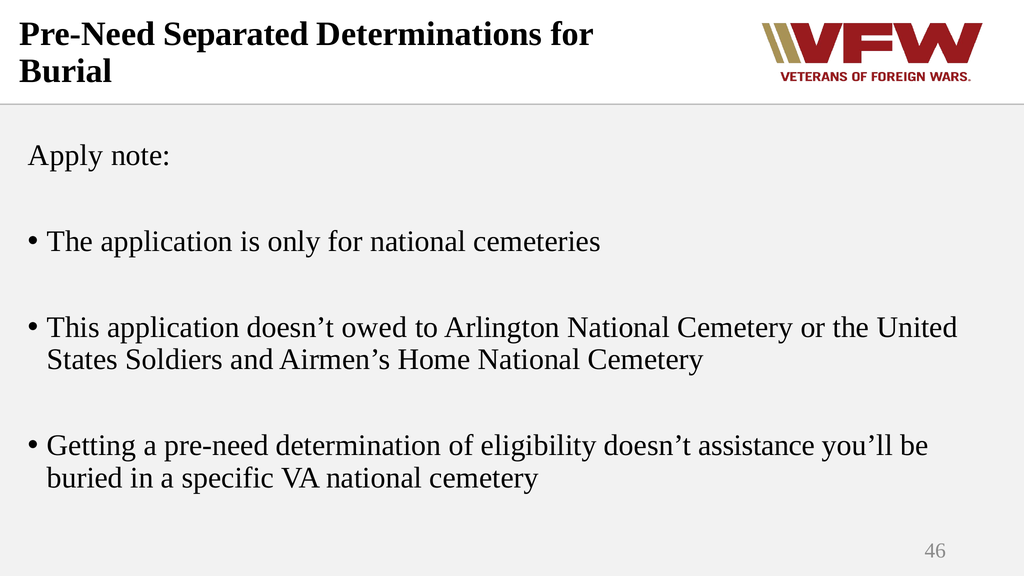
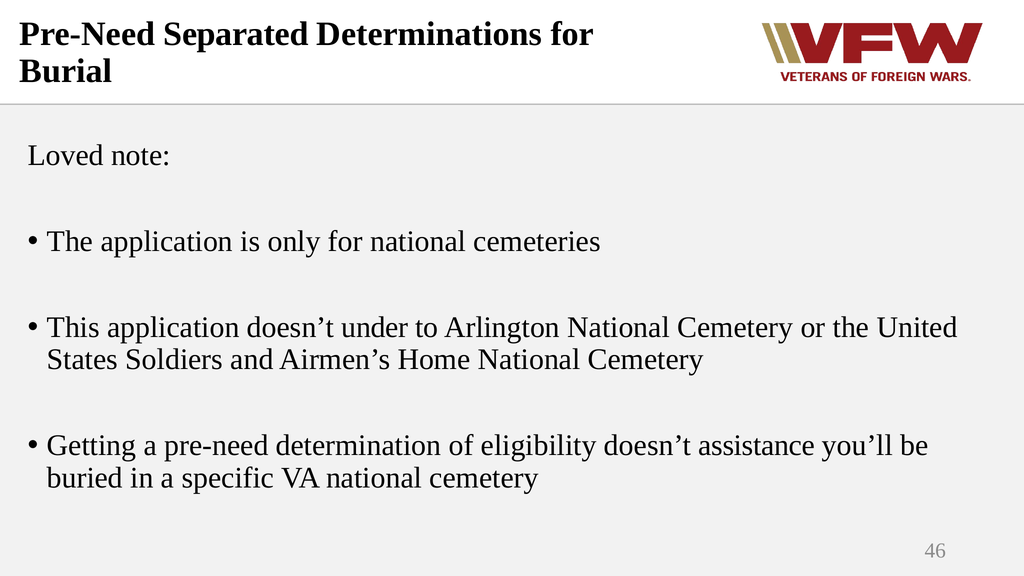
Apply: Apply -> Loved (66, 156)
owed: owed -> under (375, 327)
